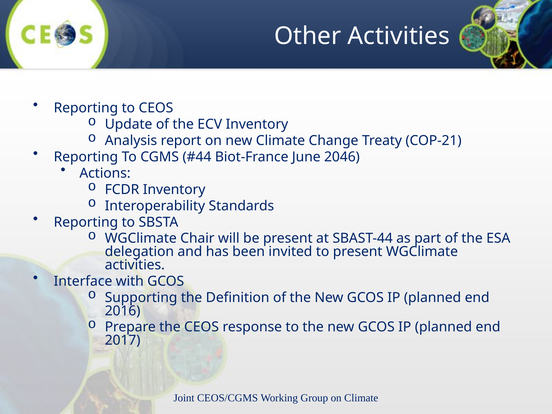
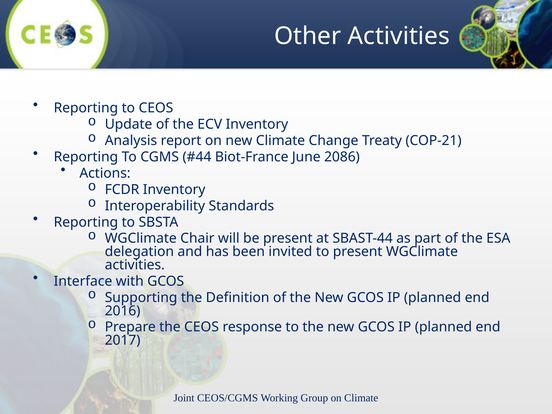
2046: 2046 -> 2086 (342, 157)
